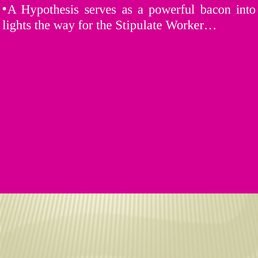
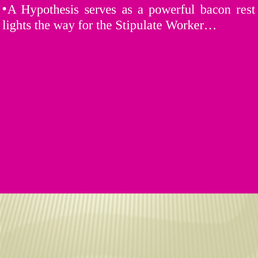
into: into -> rest (246, 9)
